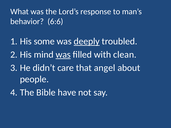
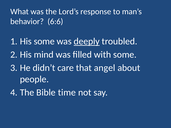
was underline: present -> none (63, 55)
with clean: clean -> some (125, 55)
have: have -> time (67, 93)
